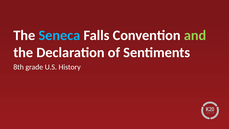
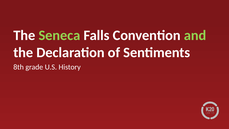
Seneca colour: light blue -> light green (59, 35)
